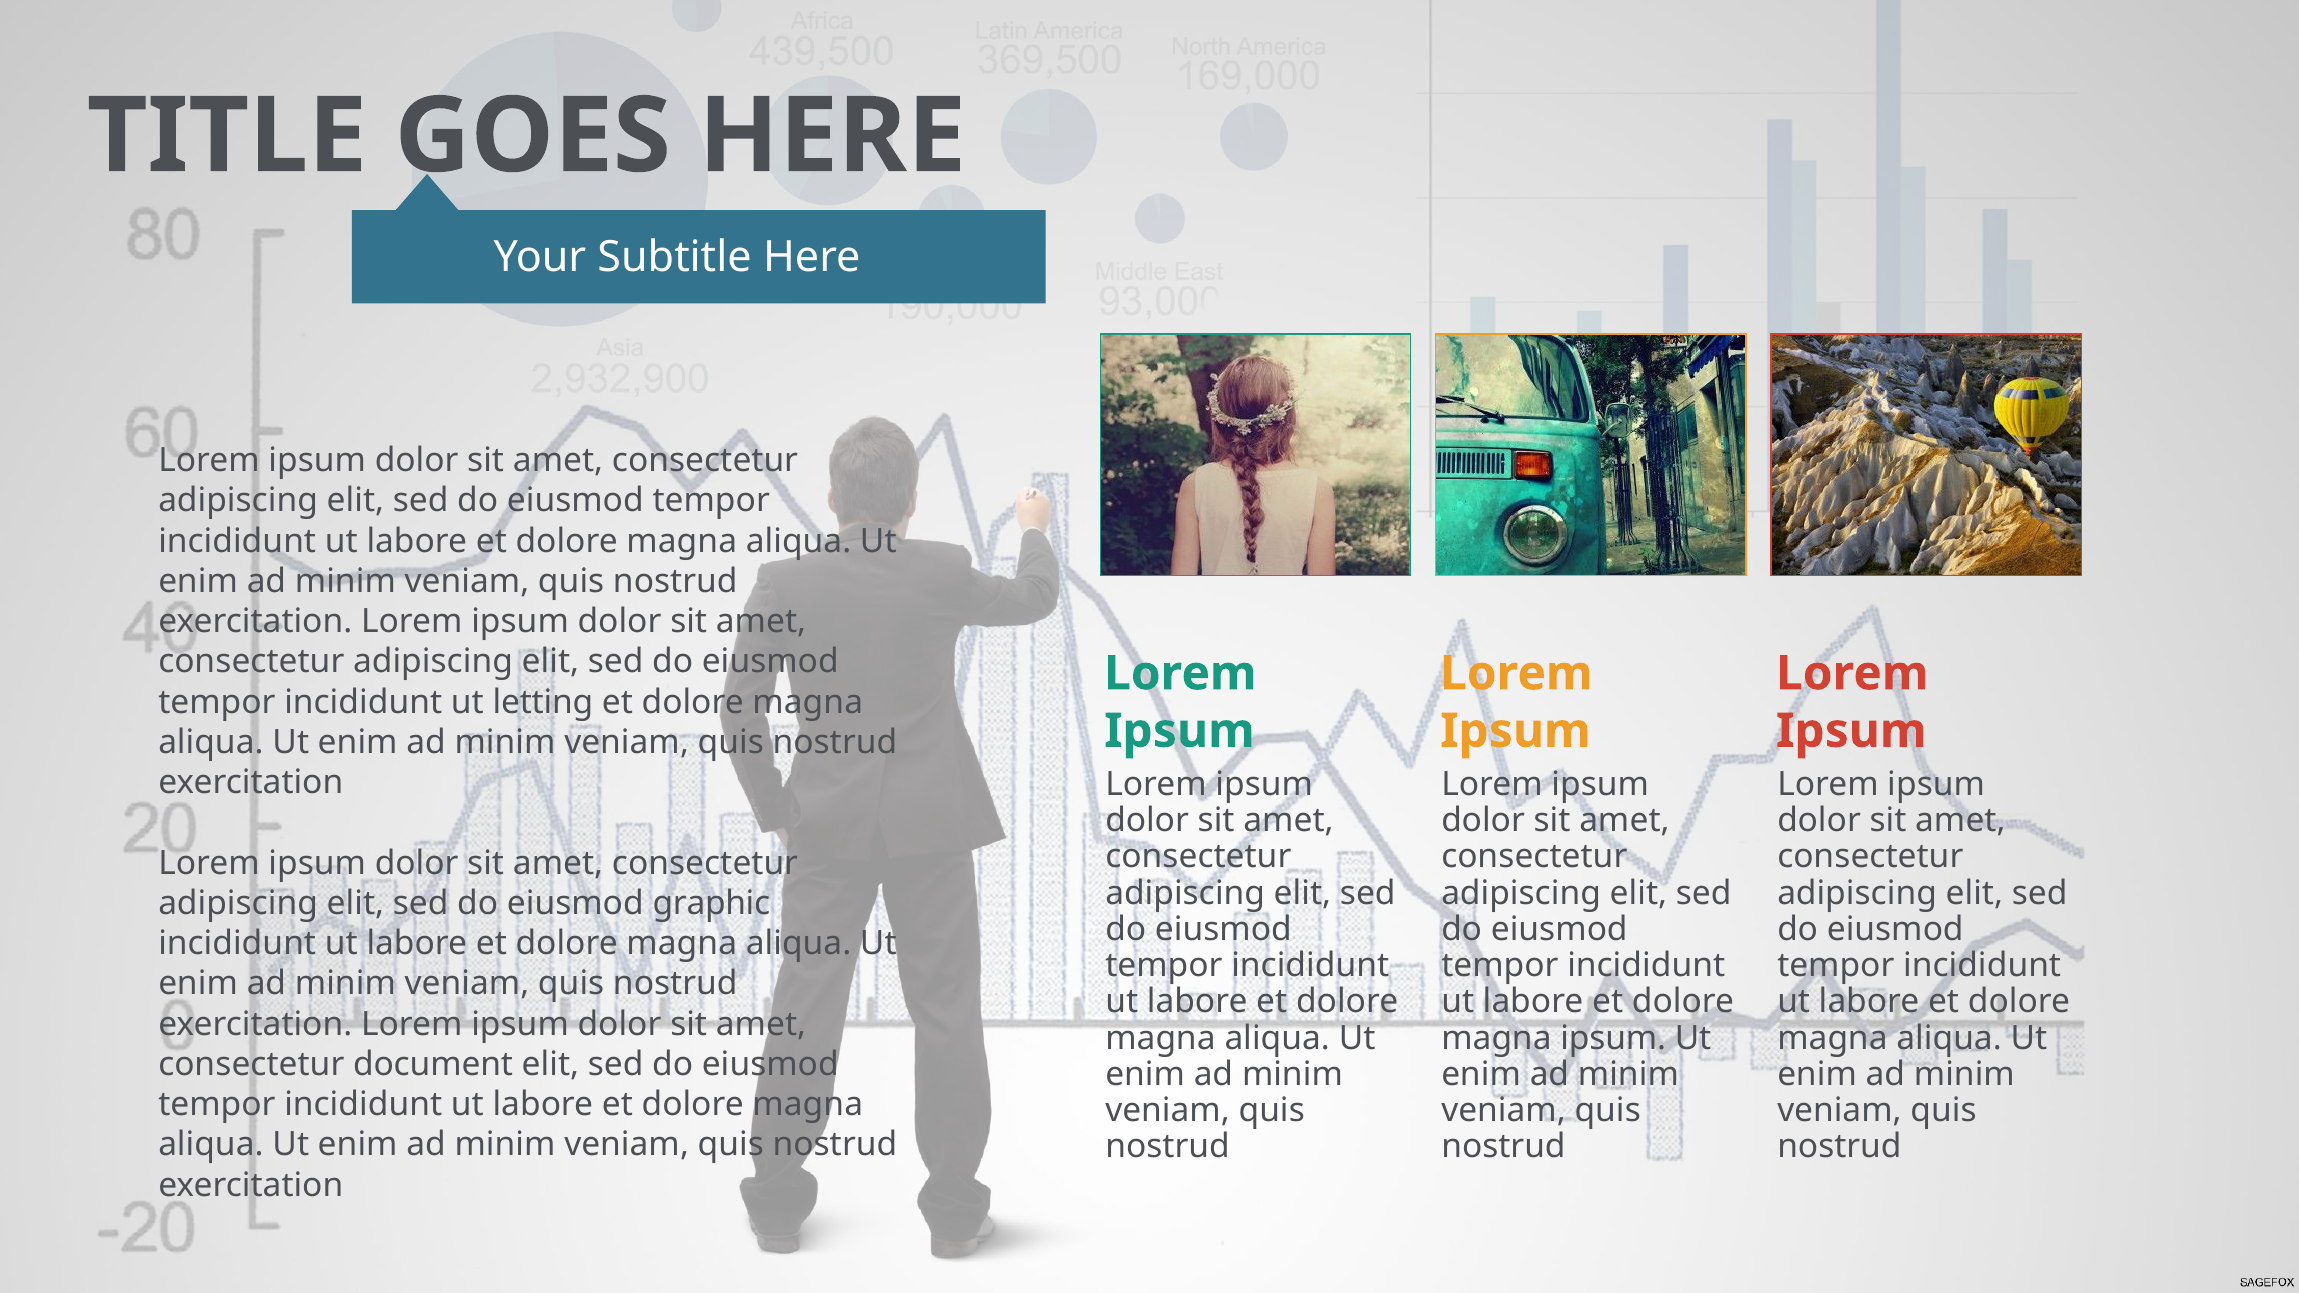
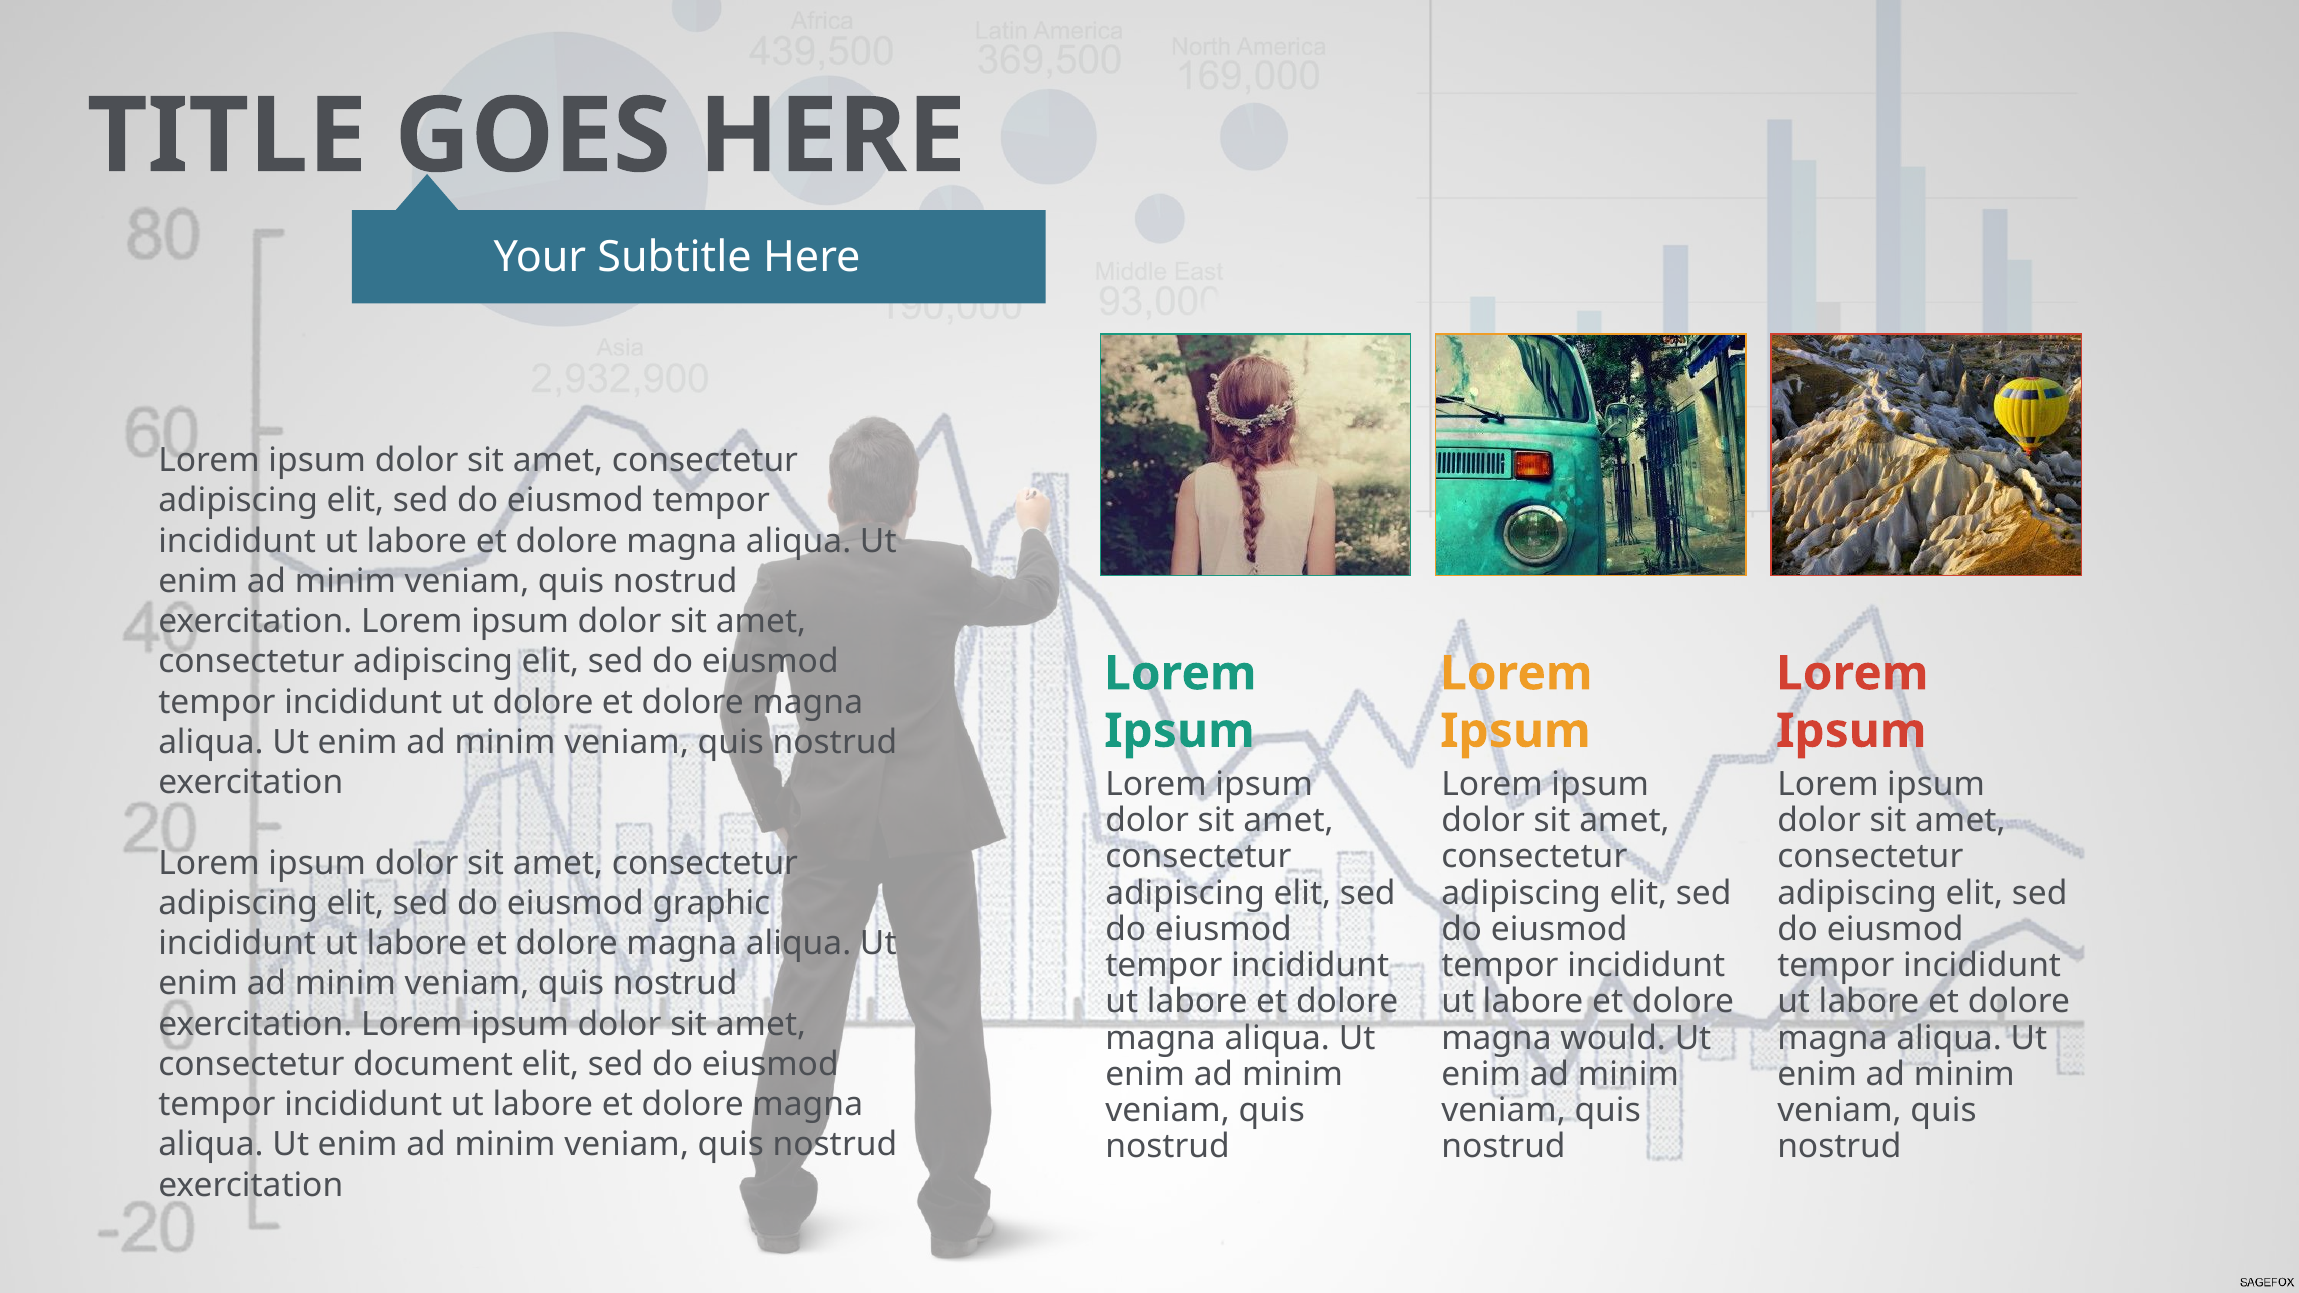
ut letting: letting -> dolore (543, 702)
magna ipsum: ipsum -> would (1613, 1038)
